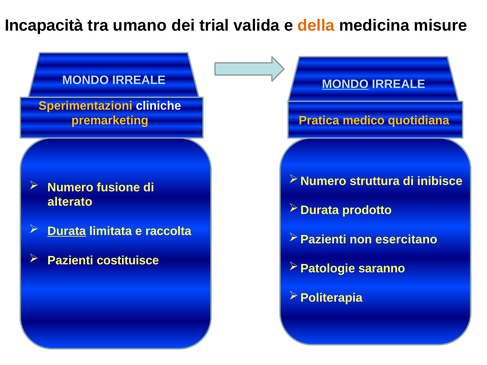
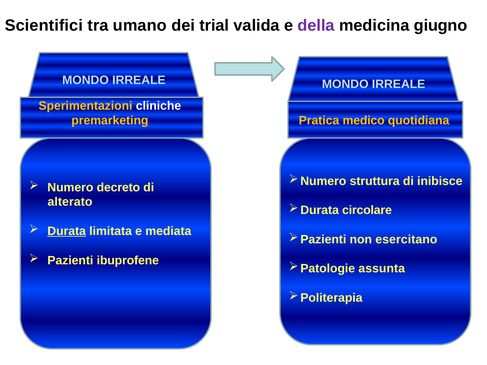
Incapacità: Incapacità -> Scientifici (44, 25)
della colour: orange -> purple (316, 25)
misure: misure -> giugno (441, 25)
MONDO underline: present -> none (345, 84)
fusione: fusione -> decreto (118, 187)
prodotto: prodotto -> circolare (367, 210)
raccolta: raccolta -> mediata (168, 231)
costituisce: costituisce -> ibuprofene (128, 261)
saranno: saranno -> assunta (382, 269)
